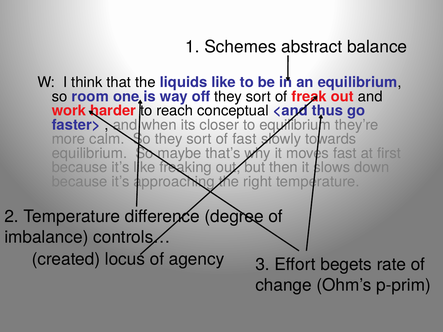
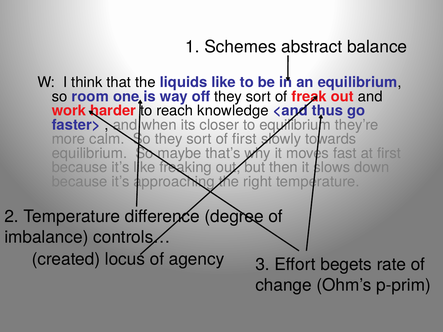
conceptual: conceptual -> knowledge (233, 111)
of fast: fast -> first (244, 139)
